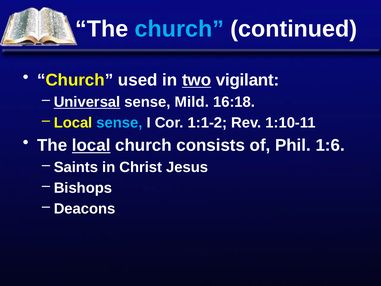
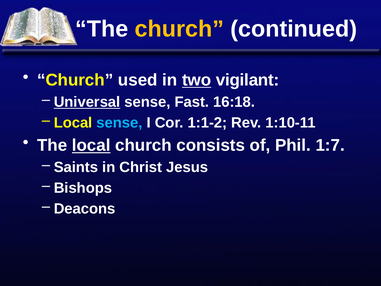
church colour: light blue -> yellow (179, 29)
Mild: Mild -> Fast (192, 102)
1:6: 1:6 -> 1:7 (330, 145)
